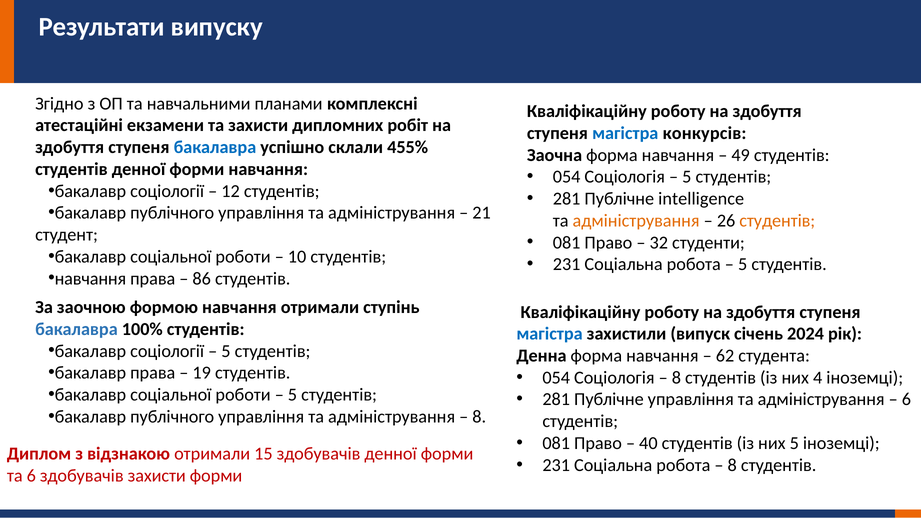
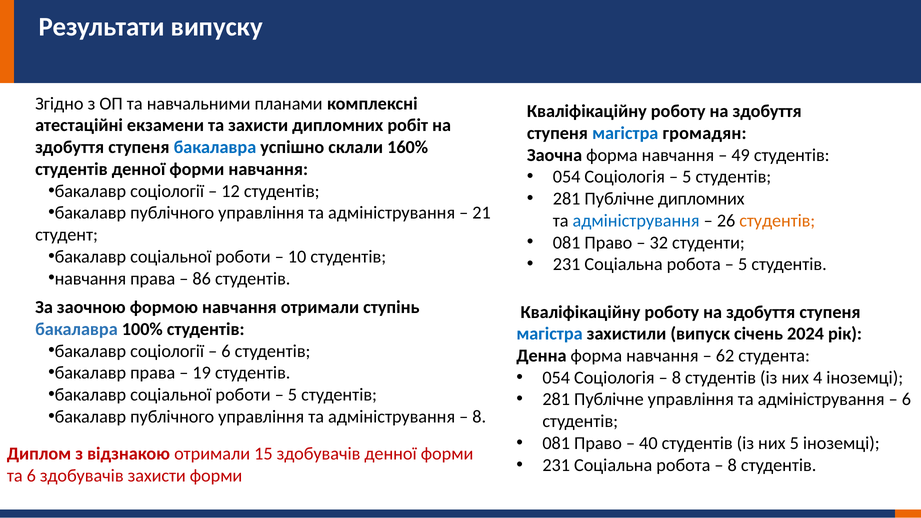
конкурсів: конкурсів -> громадян (705, 133)
455%: 455% -> 160% (408, 147)
Публічне intelligence: intelligence -> дипломних (701, 199)
адміністрування colour: orange -> blue (636, 221)
5: 5 -> 6 (226, 351)
